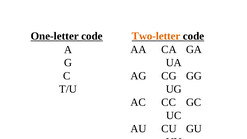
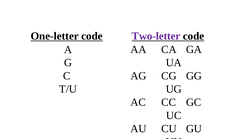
Two-letter colour: orange -> purple (156, 36)
